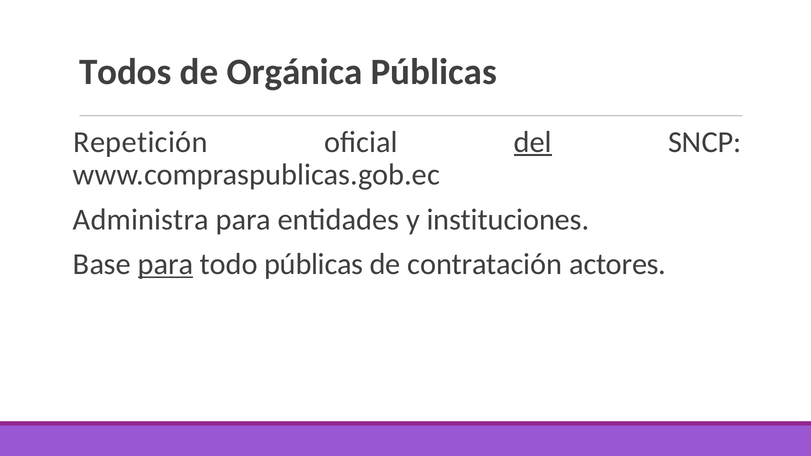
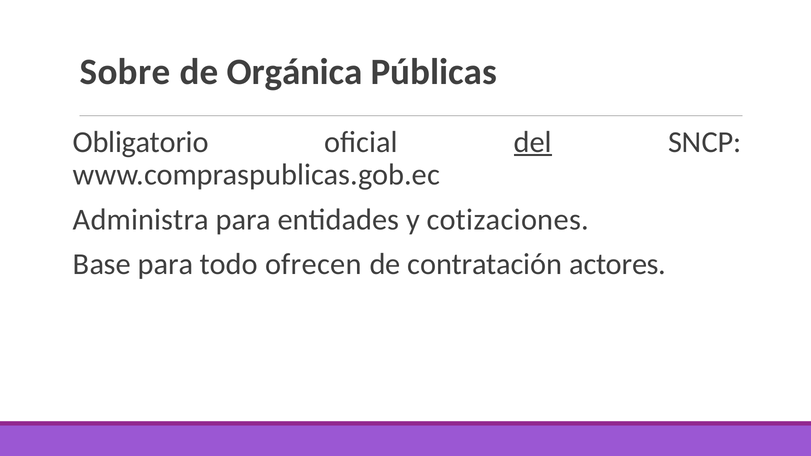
Todos: Todos -> Sobre (125, 72)
Repetición: Repetición -> Obligatorio (141, 142)
instituciones: instituciones -> cotizaciones (508, 220)
para underline: present -> none (166, 264)
todo públicas: públicas -> ofrecen (313, 264)
